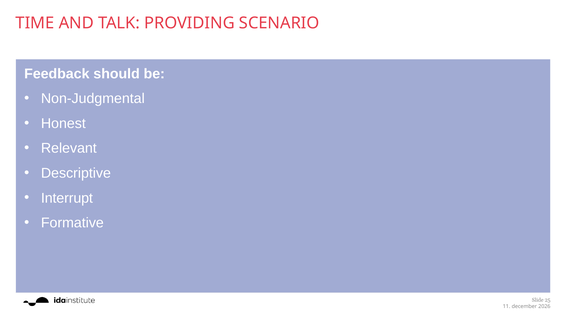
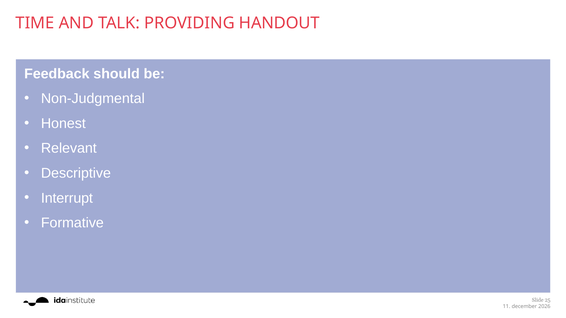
SCENARIO: SCENARIO -> HANDOUT (279, 23)
